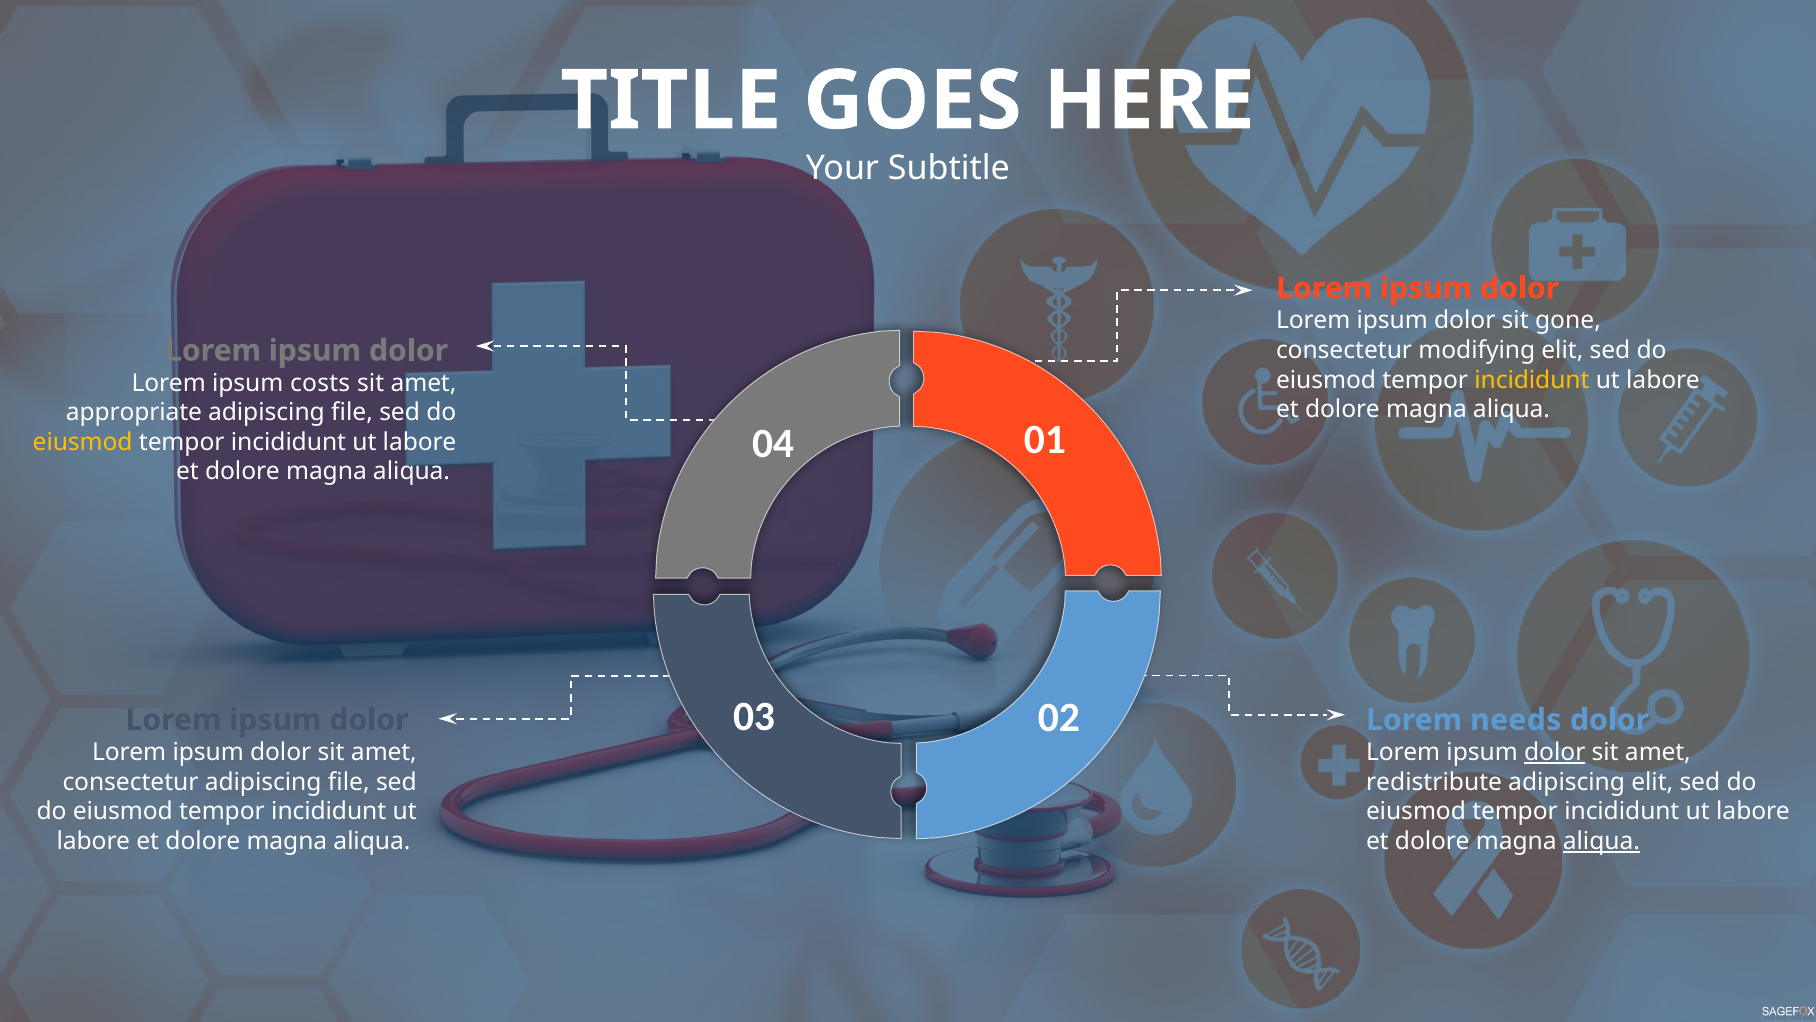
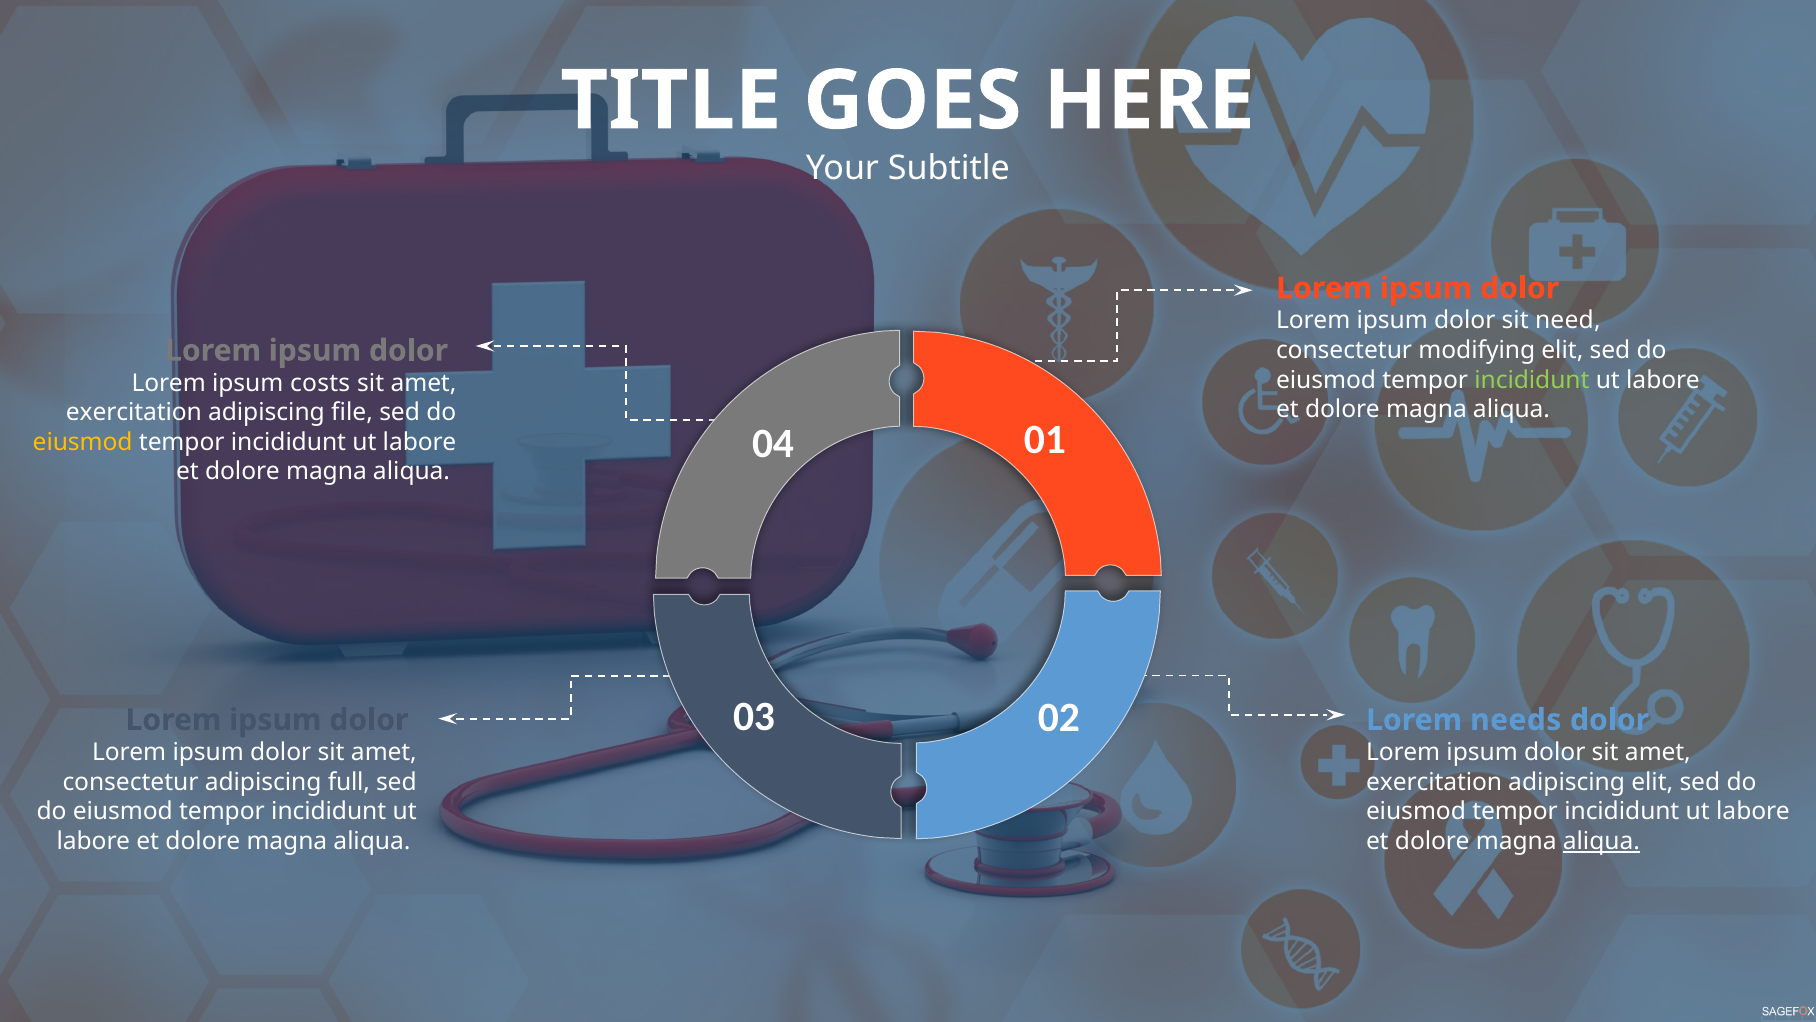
gone: gone -> need (1568, 321)
incididunt colour: yellow -> light green (1532, 380)
appropriate: appropriate -> exercitation (134, 413)
dolor underline: present -> none (1555, 752)
consectetur adipiscing file: file -> full (349, 782)
redistribute: redistribute -> exercitation (1434, 782)
